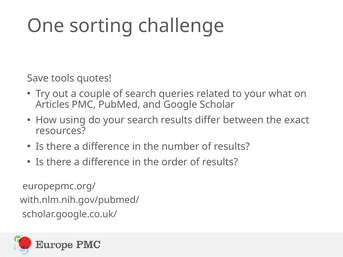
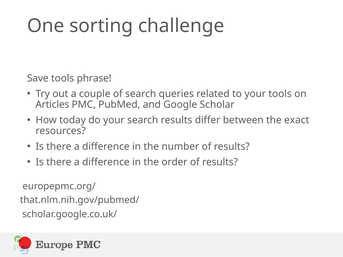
quotes: quotes -> phrase (94, 78)
your what: what -> tools (280, 94)
using: using -> today (73, 120)
with.nlm.nih.gov/pubmed/: with.nlm.nih.gov/pubmed/ -> that.nlm.nih.gov/pubmed/ (80, 200)
